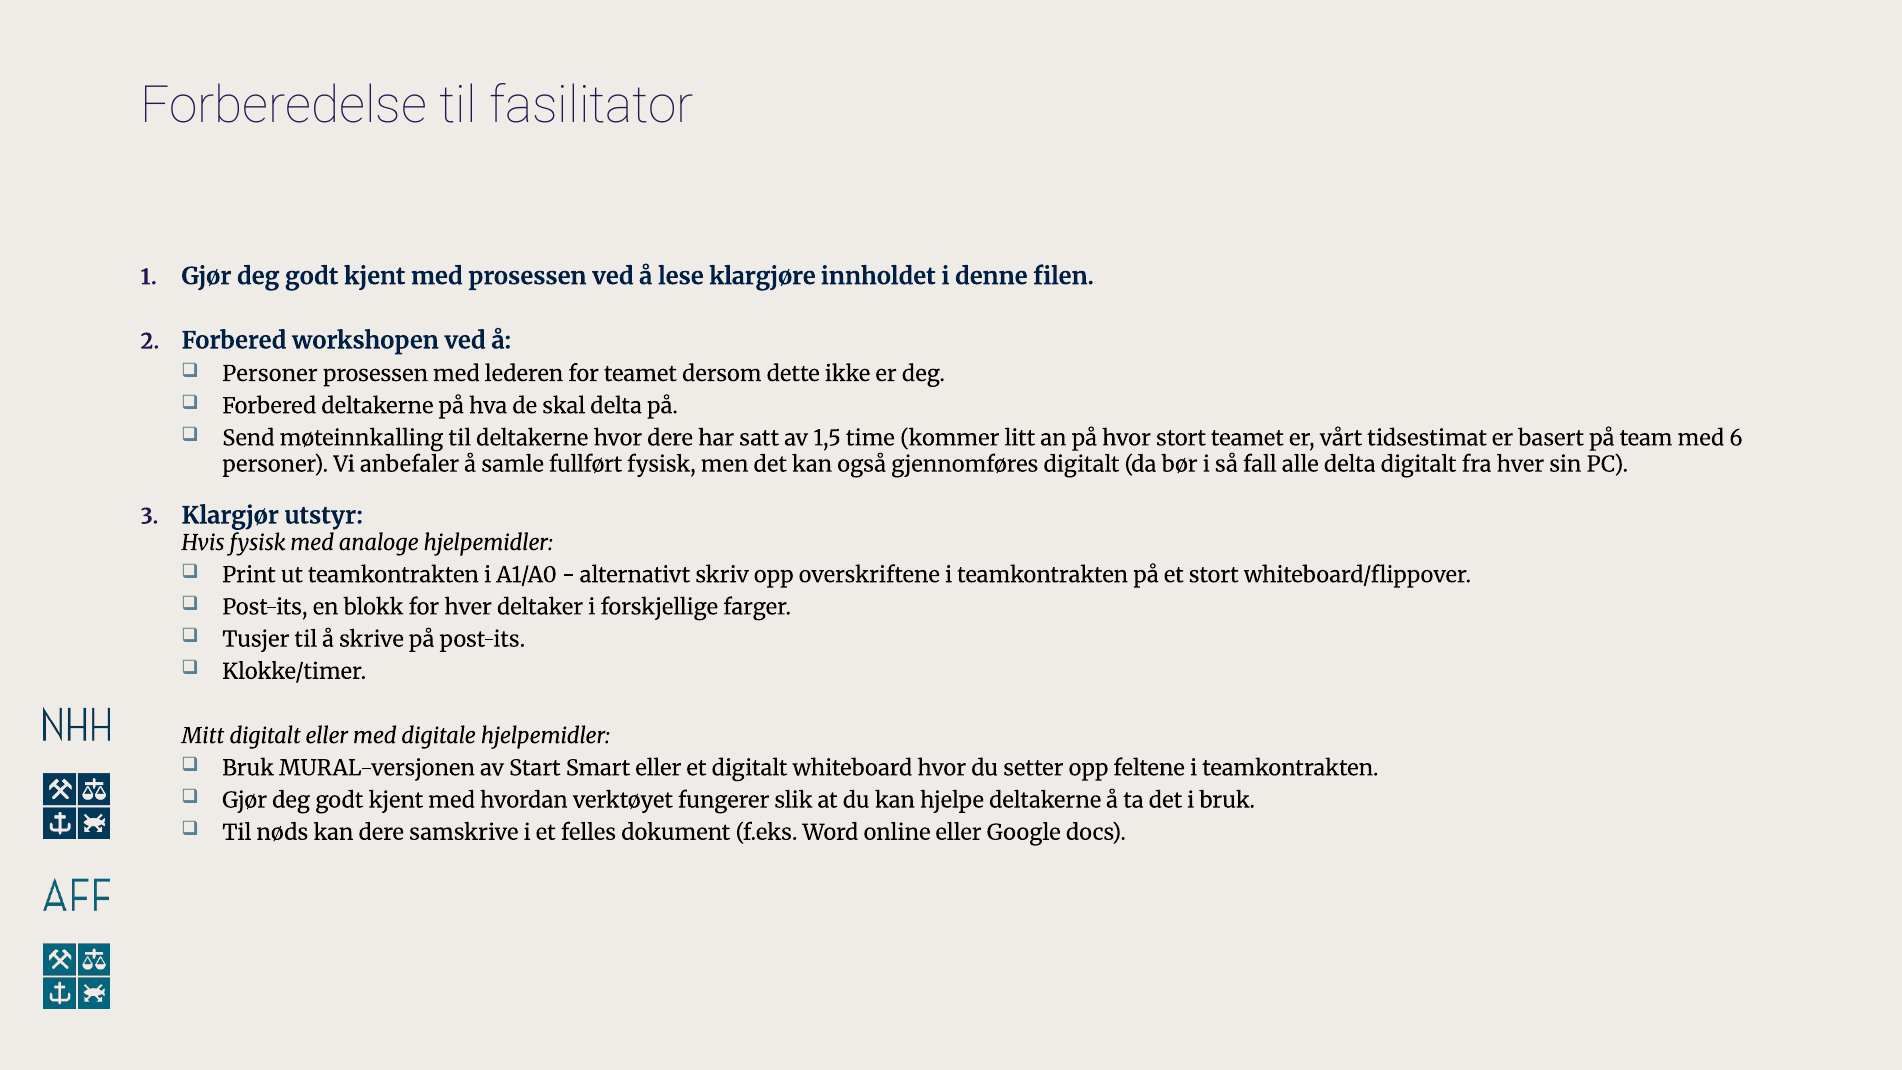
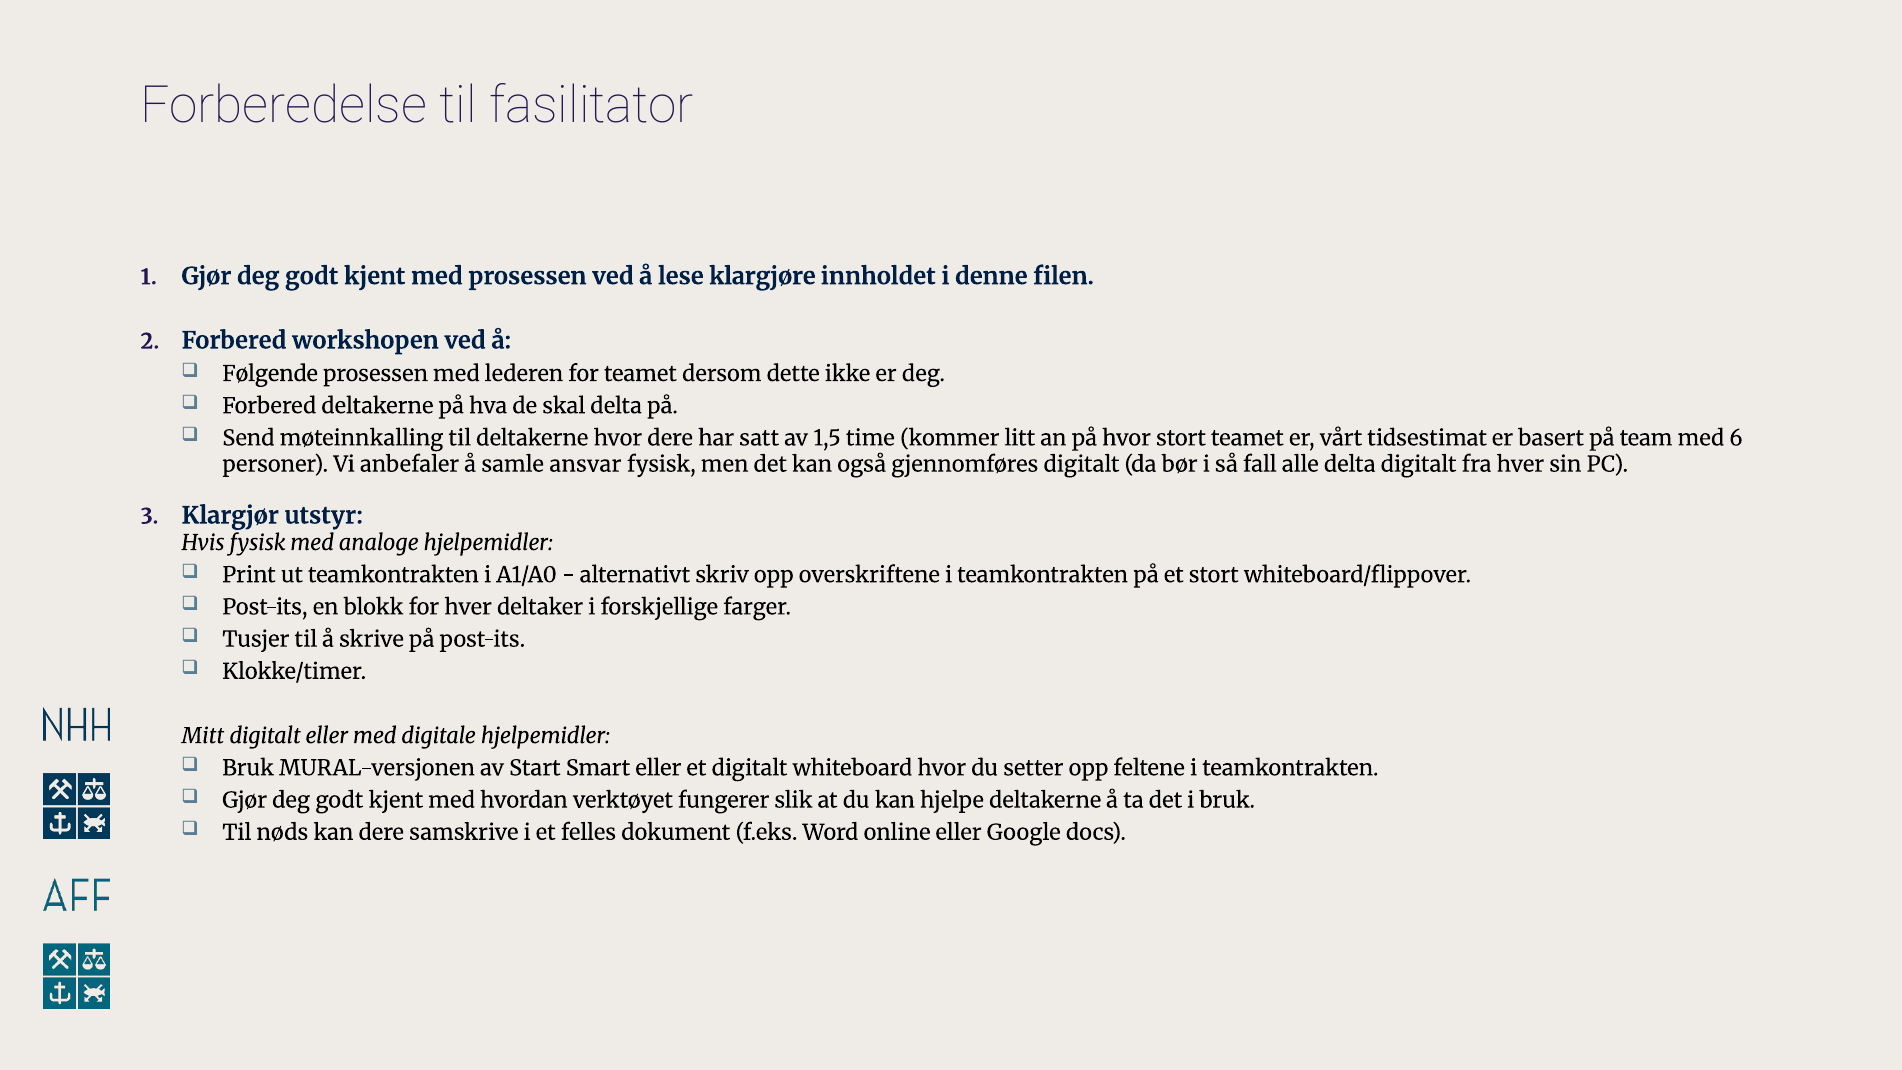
Personer: Personer -> Følgende (270, 374)
fullført: fullført -> ansvar (585, 464)
